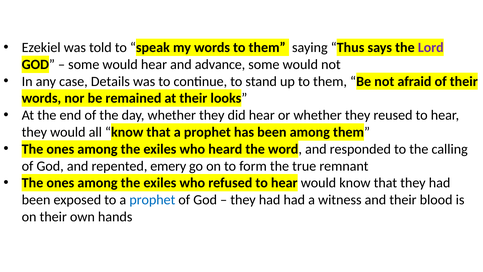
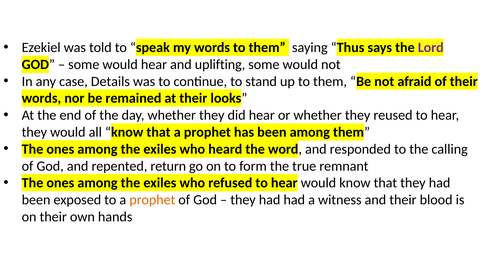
advance: advance -> uplifting (220, 64)
emery: emery -> return (168, 166)
prophet colour: blue -> orange (152, 200)
